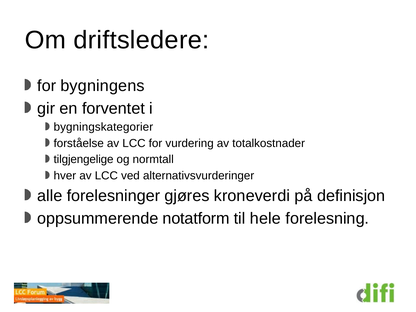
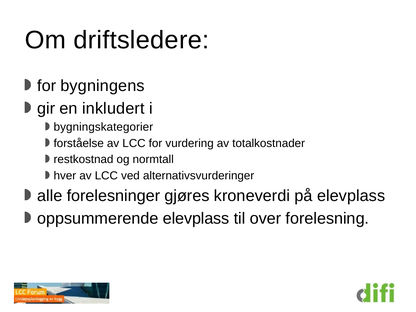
forventet: forventet -> inkludert (113, 108)
tilgjengelige: tilgjengelige -> restkostnad (84, 159)
på definisjon: definisjon -> elevplass (351, 196)
oppsummerende notatform: notatform -> elevplass (196, 218)
hele: hele -> over (266, 218)
